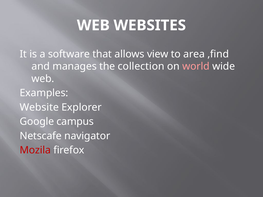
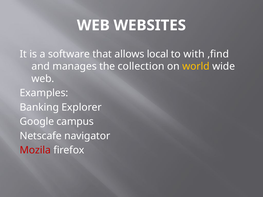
view: view -> local (158, 54)
area: area -> with (194, 54)
world colour: pink -> yellow (196, 66)
Website: Website -> Banking (39, 107)
